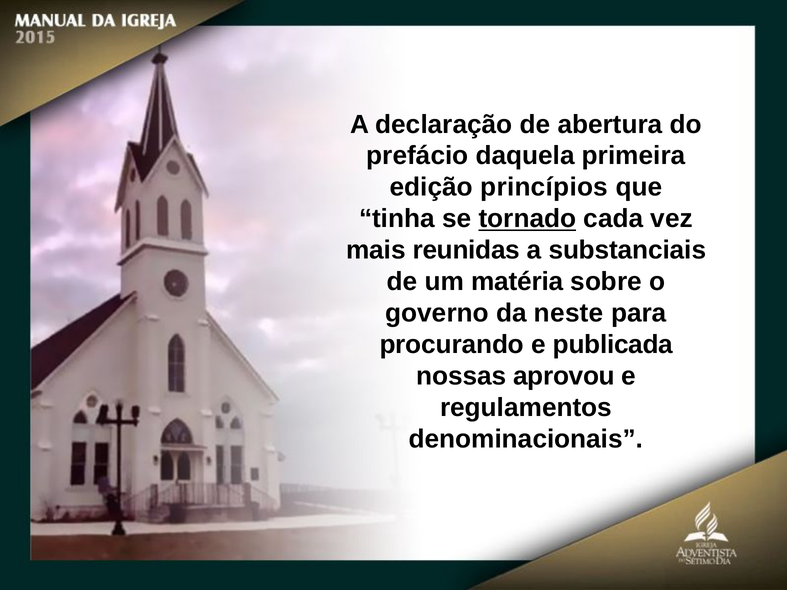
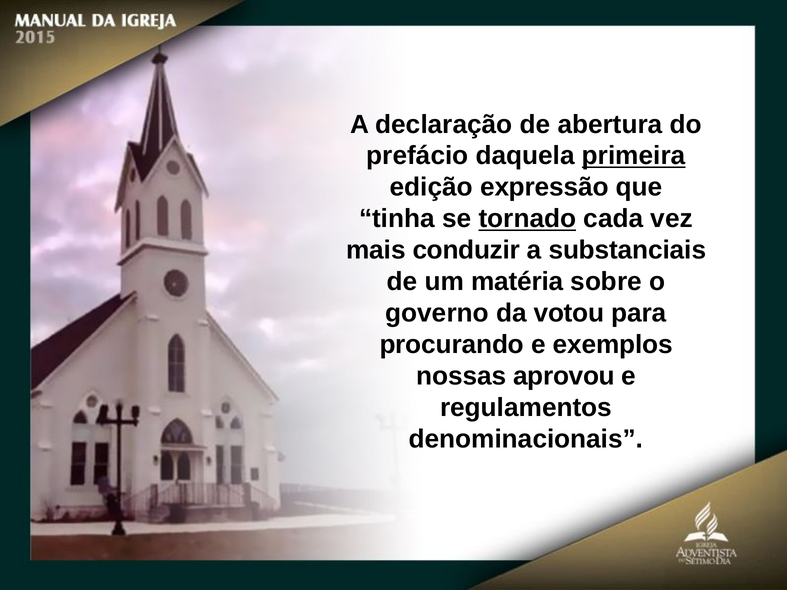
primeira underline: none -> present (634, 156)
princípios: princípios -> expressão (544, 187)
reunidas: reunidas -> conduzir (466, 250)
neste: neste -> votou (569, 313)
publicada: publicada -> exemplos (613, 345)
